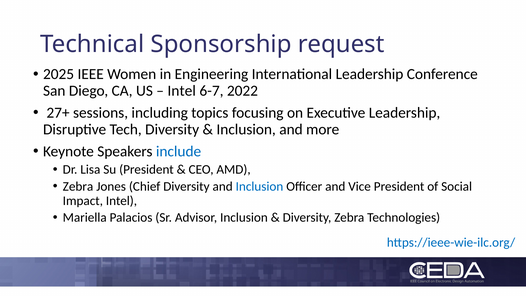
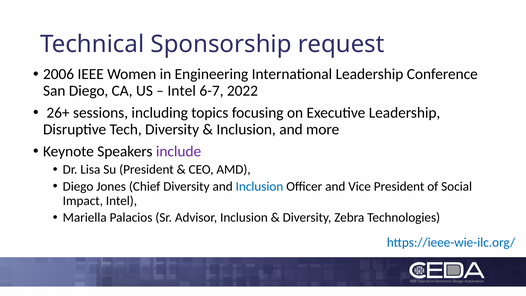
2025: 2025 -> 2006 (59, 74)
27+: 27+ -> 26+ (58, 113)
include colour: blue -> purple (179, 151)
Zebra: Zebra -> Diego (78, 186)
